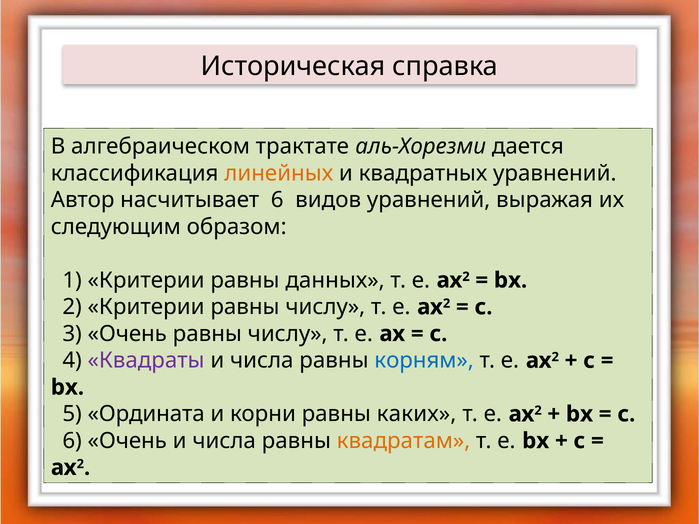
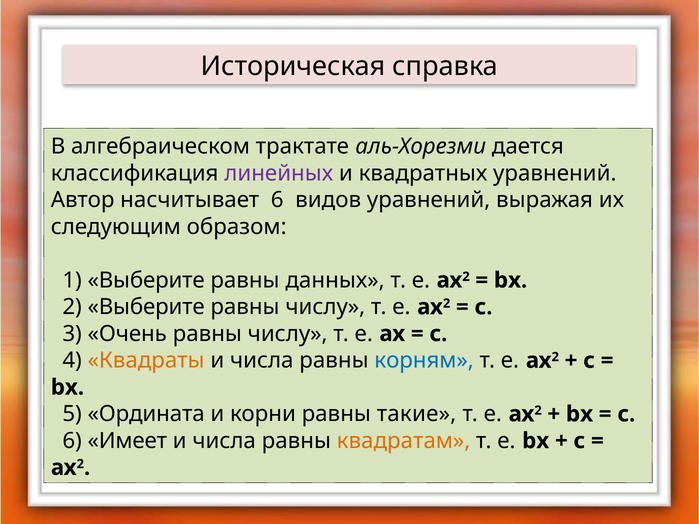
линейных colour: orange -> purple (279, 173)
1 Критерии: Критерии -> Выберите (146, 280)
2 Критерии: Критерии -> Выберите (146, 307)
Квадраты colour: purple -> orange (146, 361)
каких: каких -> такие (417, 414)
6 Очень: Очень -> Имеет (127, 441)
